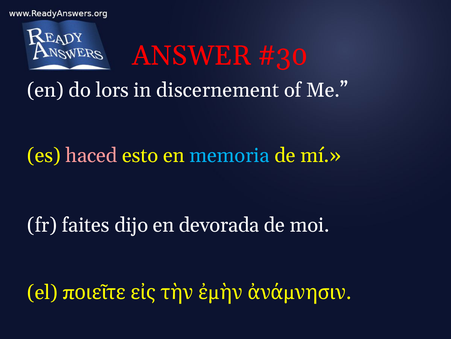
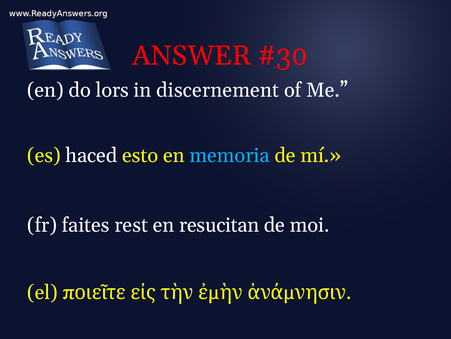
haced colour: pink -> white (91, 155)
dijo: dijo -> rest (131, 225)
devorada: devorada -> resucitan (219, 225)
